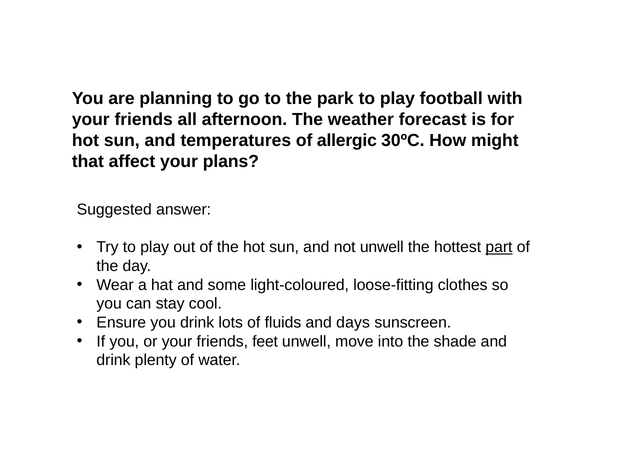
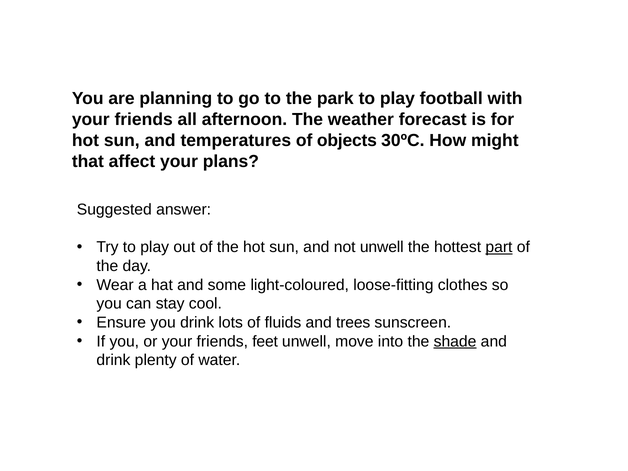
allergic: allergic -> objects (347, 140)
days: days -> trees (353, 323)
shade underline: none -> present (455, 341)
